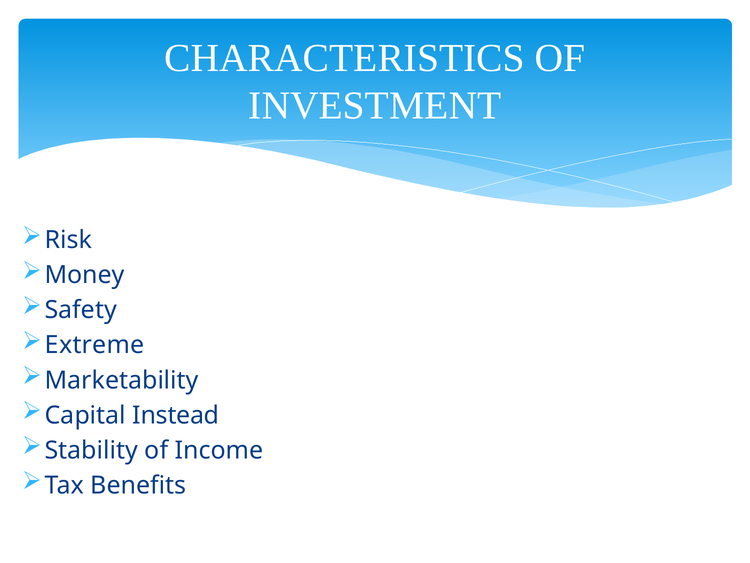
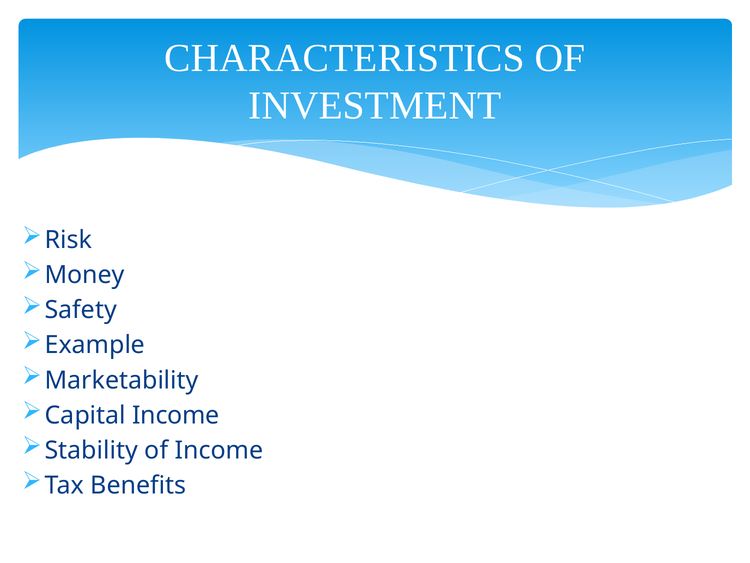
Extreme: Extreme -> Example (95, 345)
Capital Instead: Instead -> Income (176, 415)
